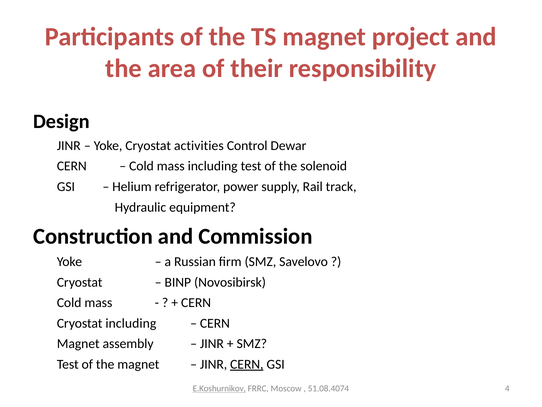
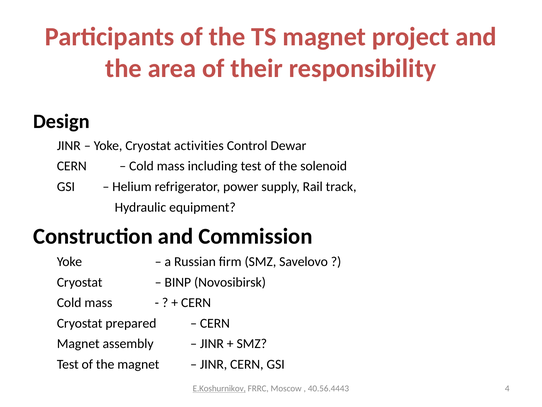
Cryostat including: including -> prepared (131, 323)
CERN underline: present -> none (247, 364)
51.08.4074: 51.08.4074 -> 40.56.4443 (328, 388)
